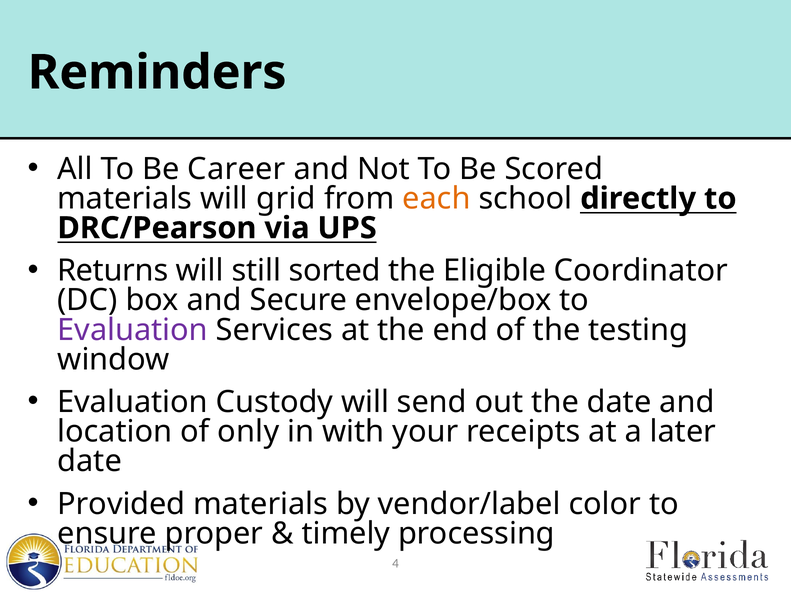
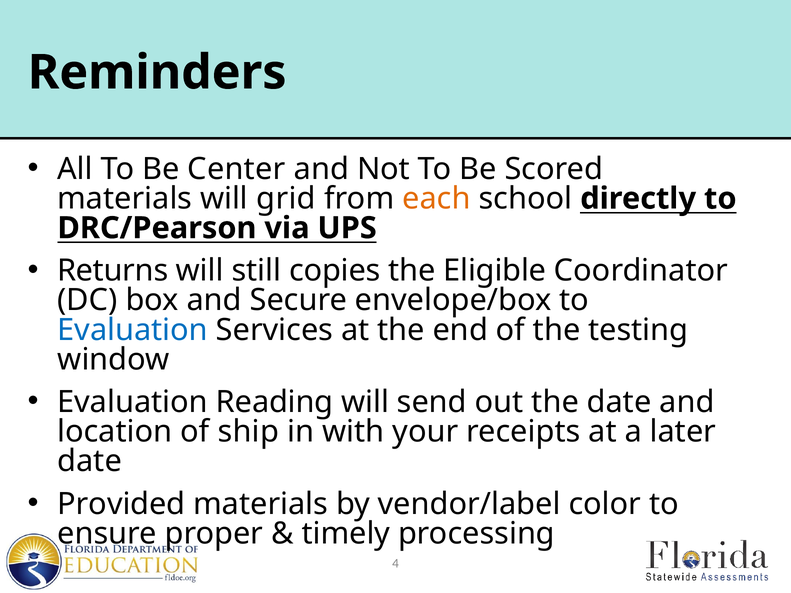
Career: Career -> Center (237, 169)
sorted: sorted -> copies (335, 271)
Evaluation colour: purple -> blue (133, 330)
Custody: Custody -> Reading (275, 402)
only: only -> ship (248, 432)
